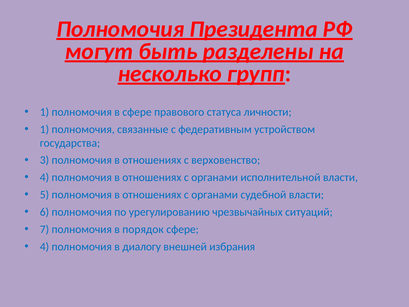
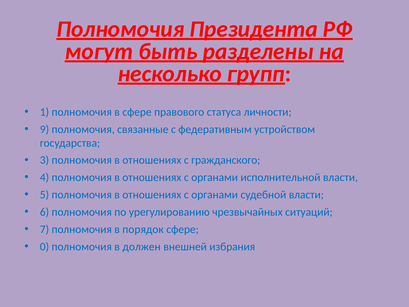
1: 1 -> 9 (44, 129)
верховенство: верховенство -> гражданского (226, 160)
4: 4 -> 0 (44, 246)
диалогу: диалогу -> должен (142, 246)
